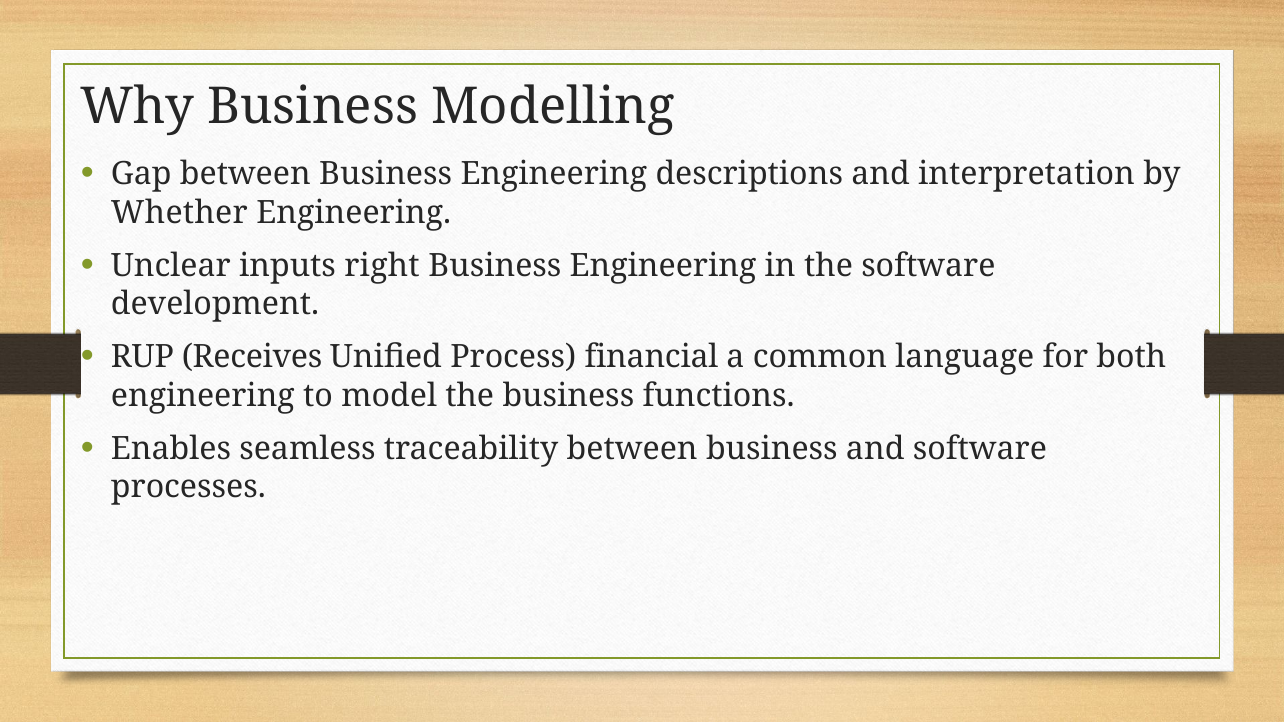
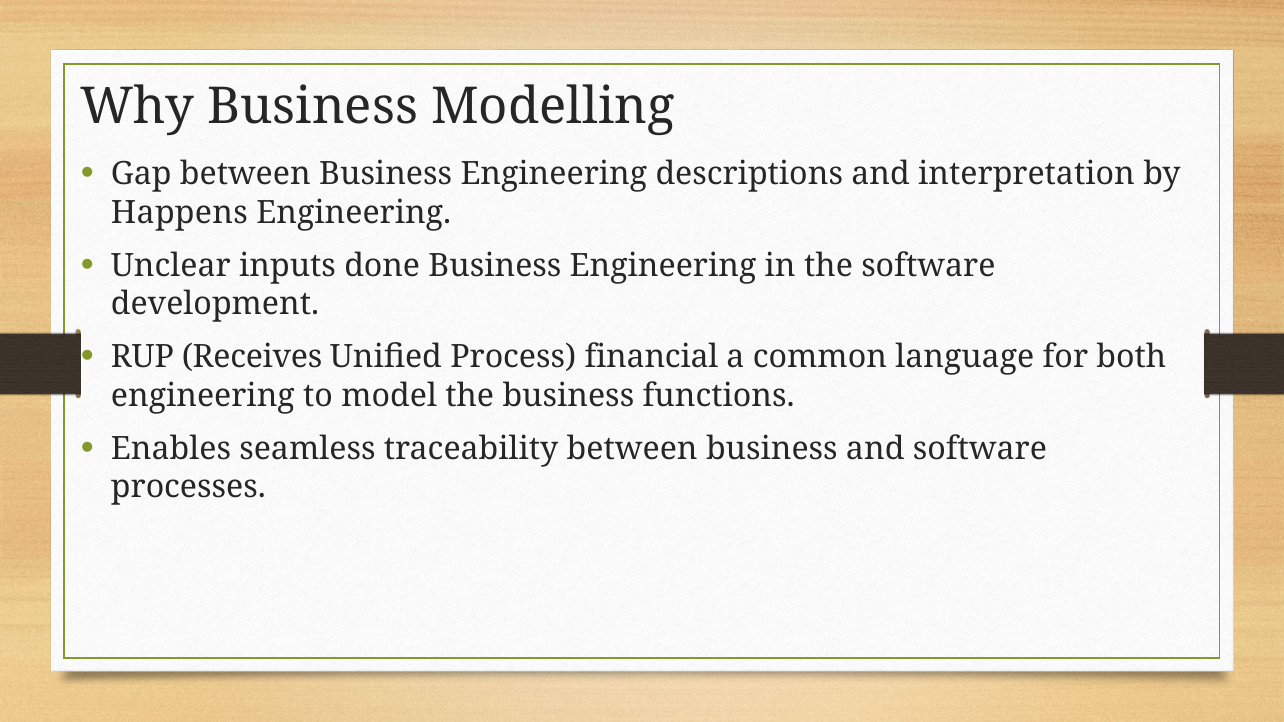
Whether: Whether -> Happens (179, 213)
right: right -> done (382, 266)
